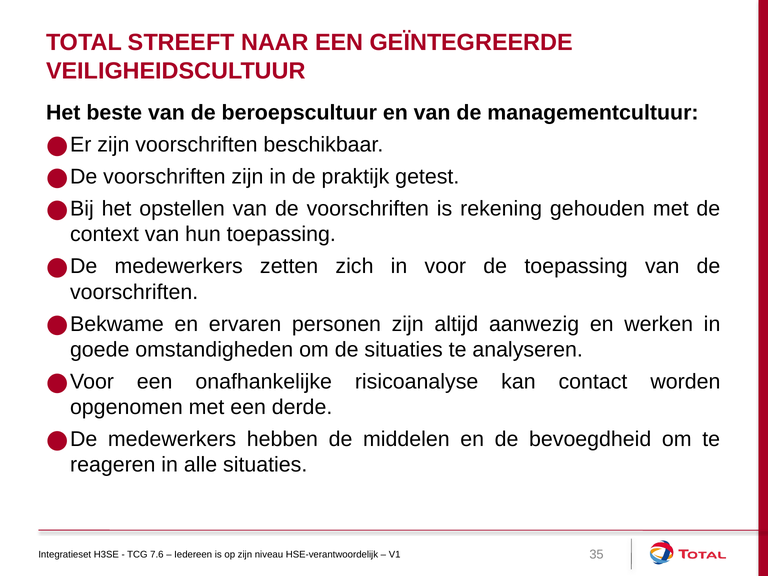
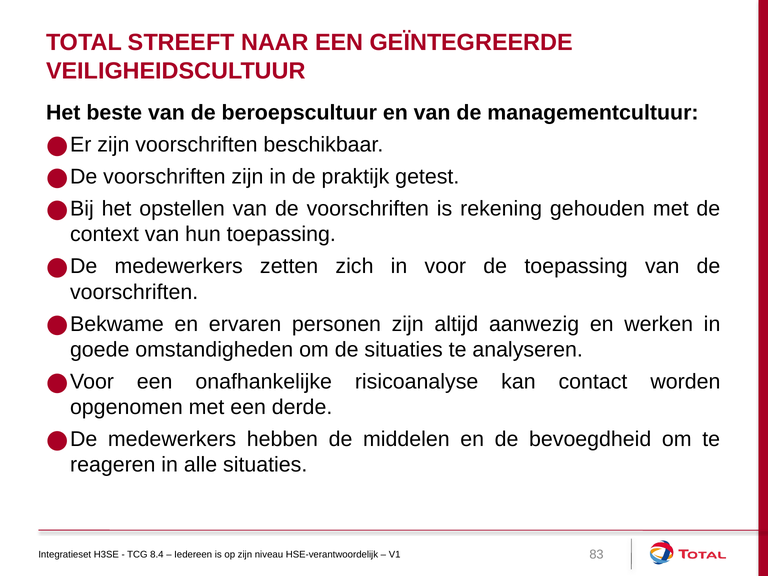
7.6: 7.6 -> 8.4 (157, 555)
35: 35 -> 83 (597, 555)
